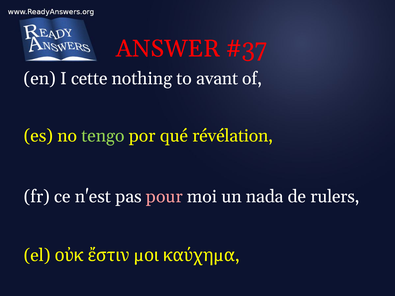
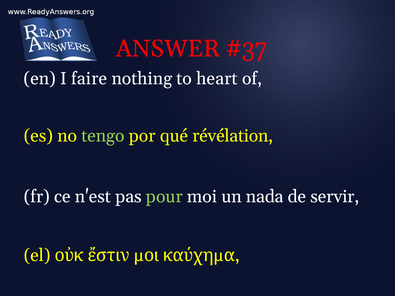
cette: cette -> faire (89, 79)
avant: avant -> heart (217, 79)
pour colour: pink -> light green (164, 197)
rulers: rulers -> servir (335, 197)
